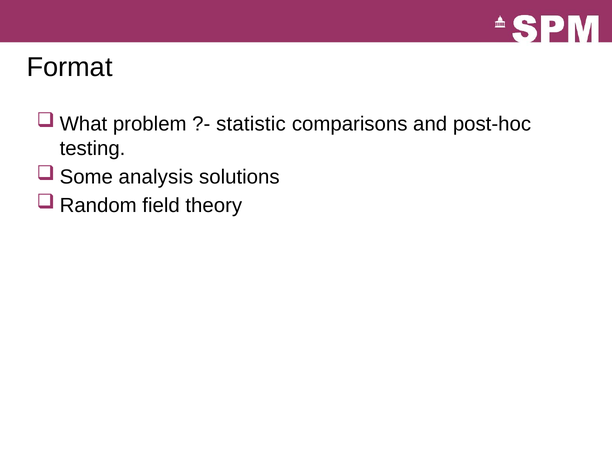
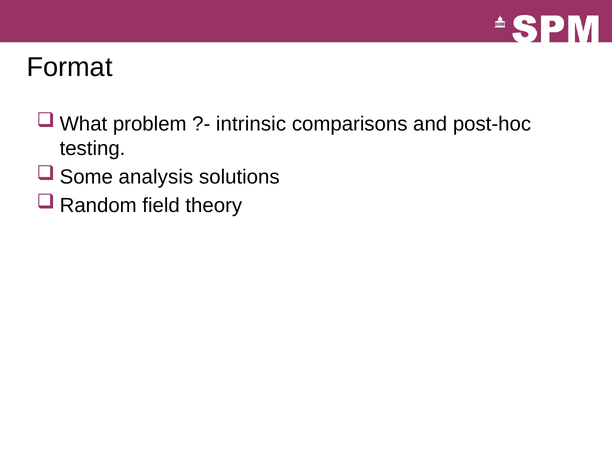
statistic: statistic -> intrinsic (251, 124)
